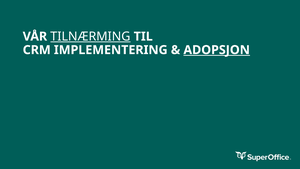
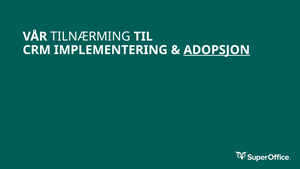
TILNÆRMING underline: present -> none (90, 36)
